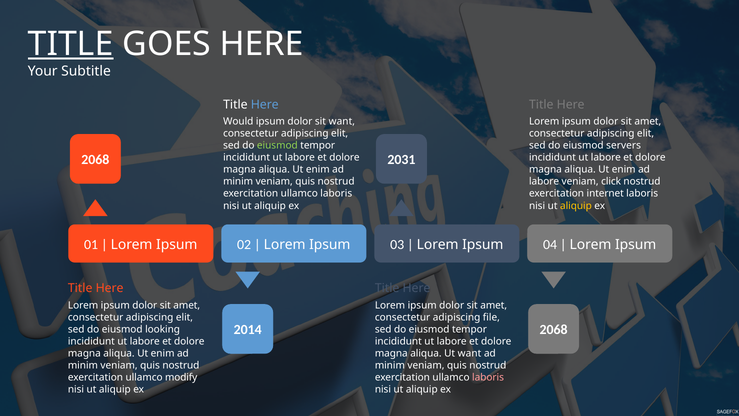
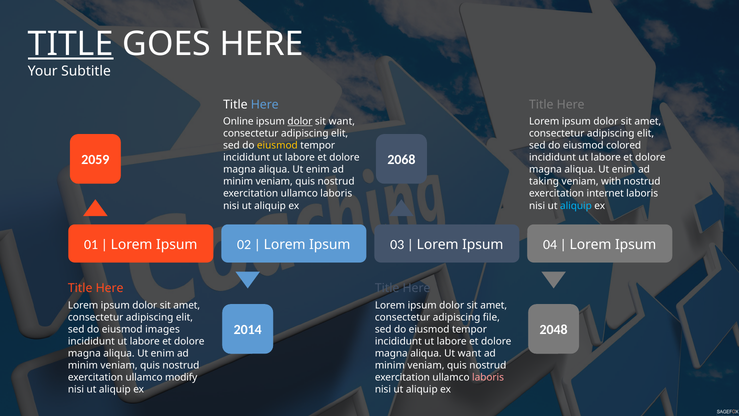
Would: Would -> Online (238, 121)
dolor underline: none -> present (300, 121)
eiusmod colour: light green -> yellow (277, 145)
servers: servers -> colored (624, 145)
2068: 2068 -> 2059 (95, 160)
2031: 2031 -> 2068 (401, 160)
labore: labore -> taking (544, 182)
click: click -> with (611, 182)
aliquip colour: yellow -> light blue (576, 206)
2068: 2068 -> 2048 (554, 330)
looking: looking -> images (163, 329)
